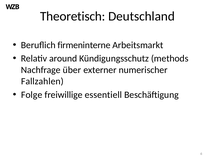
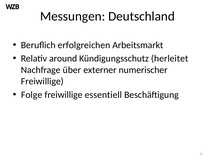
Theoretisch: Theoretisch -> Messungen (73, 16)
firmeninterne: firmeninterne -> erfolgreichen (84, 45)
methods: methods -> herleitet (170, 59)
Fallzahlen: Fallzahlen -> Freiwillige (42, 81)
